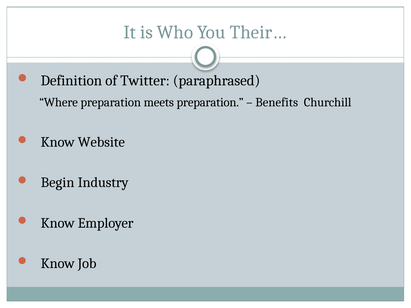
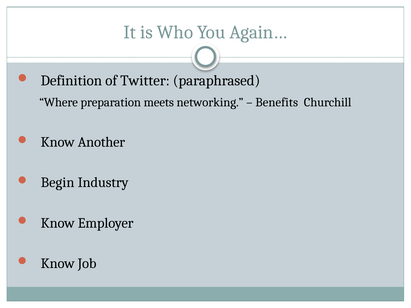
Their…: Their… -> Again… (258, 32)
meets preparation: preparation -> networking (210, 102)
Website: Website -> Another (101, 142)
